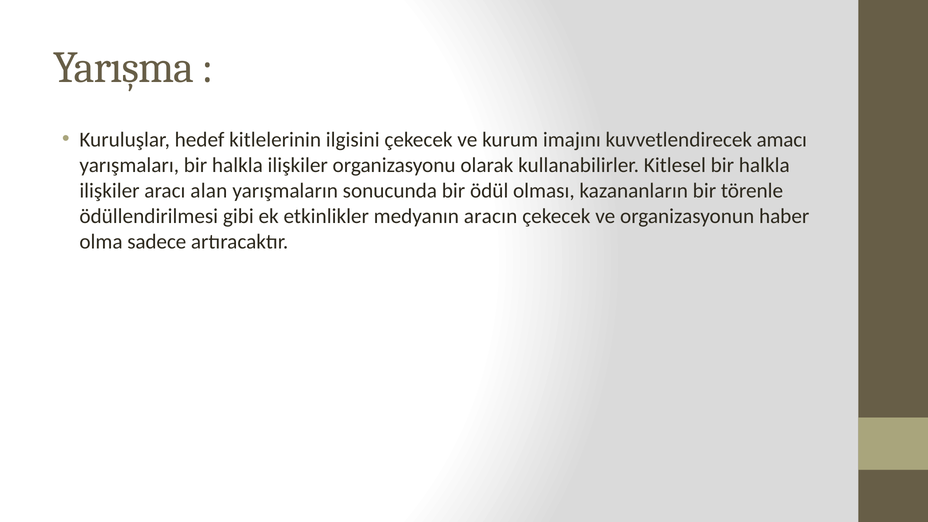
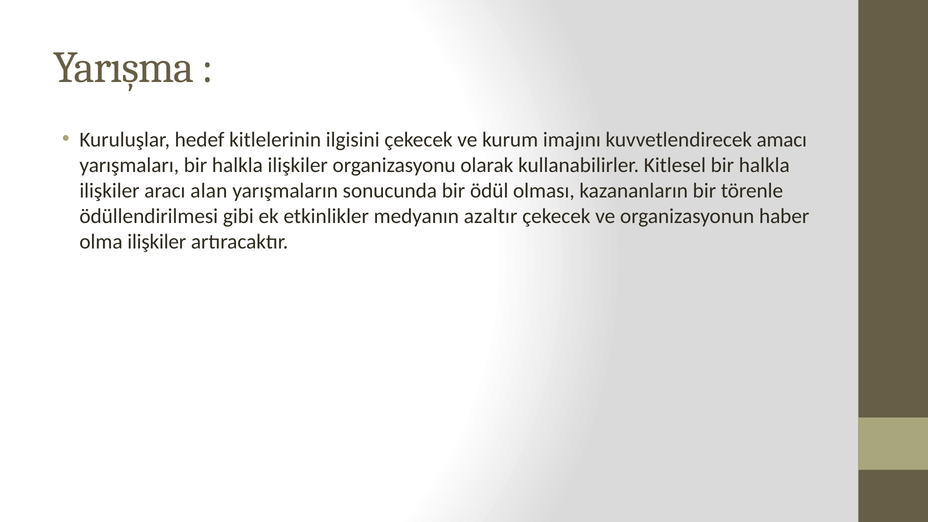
aracın: aracın -> azaltır (491, 216)
olma sadece: sadece -> ilişkiler (157, 242)
